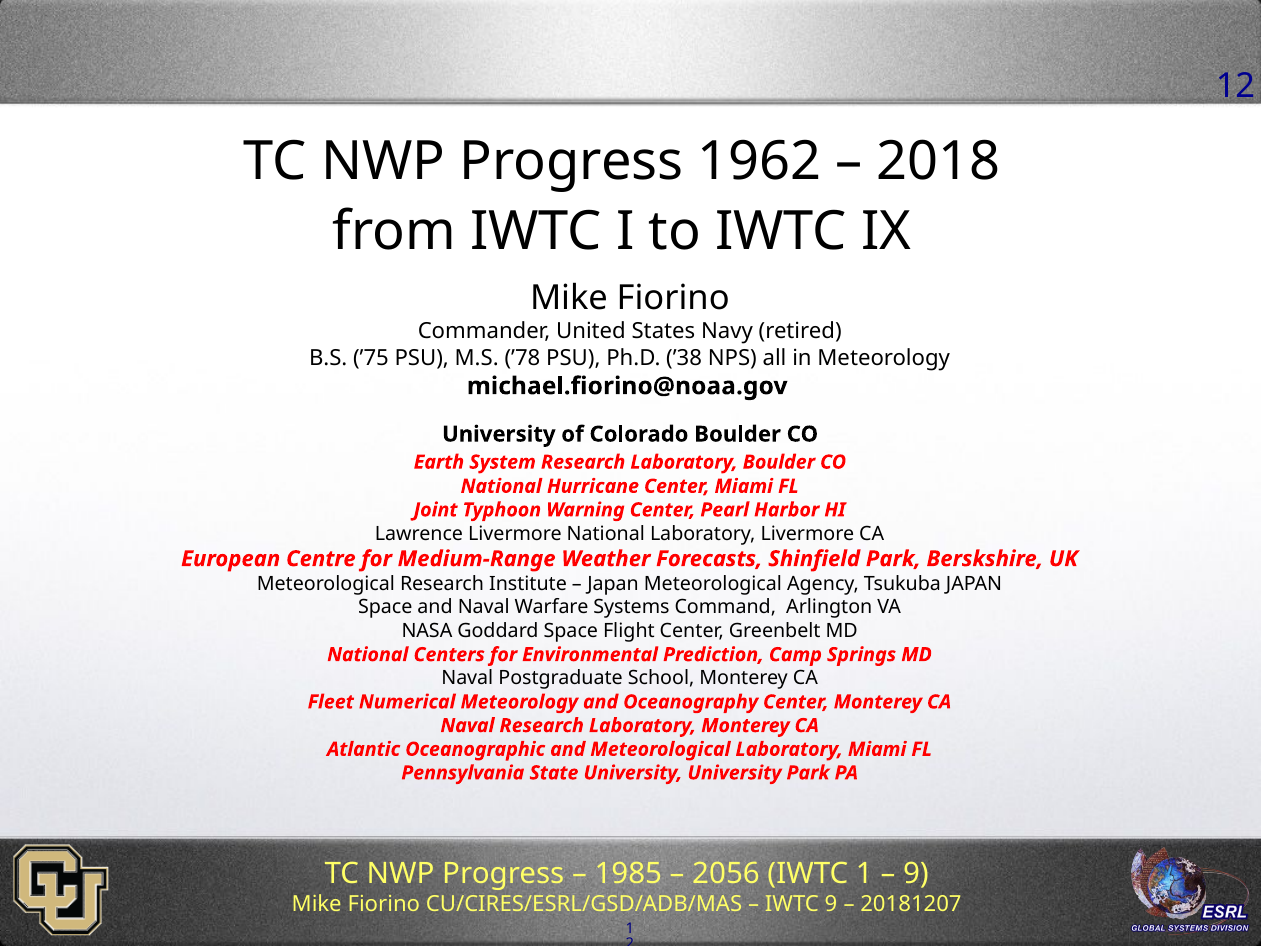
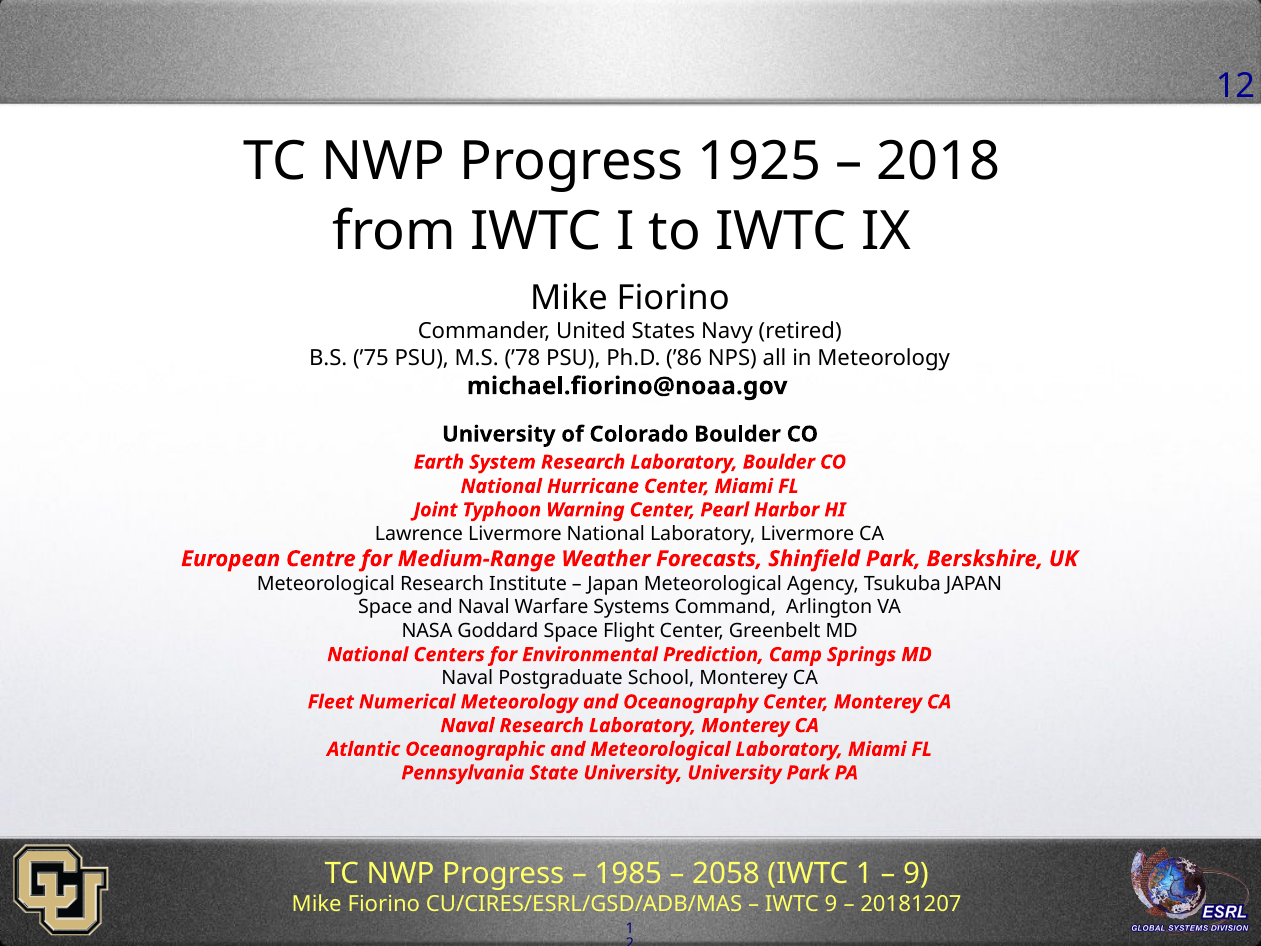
1962: 1962 -> 1925 (760, 162)
’38: ’38 -> ’86 (684, 358)
2056: 2056 -> 2058 (726, 874)
